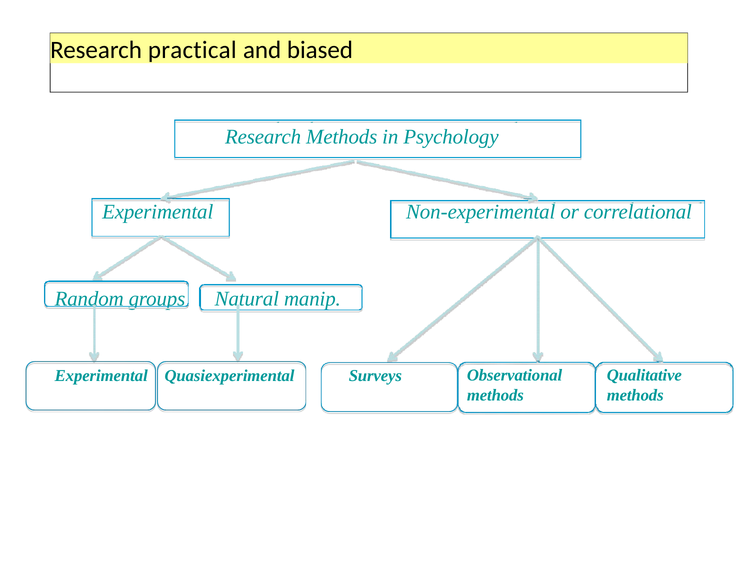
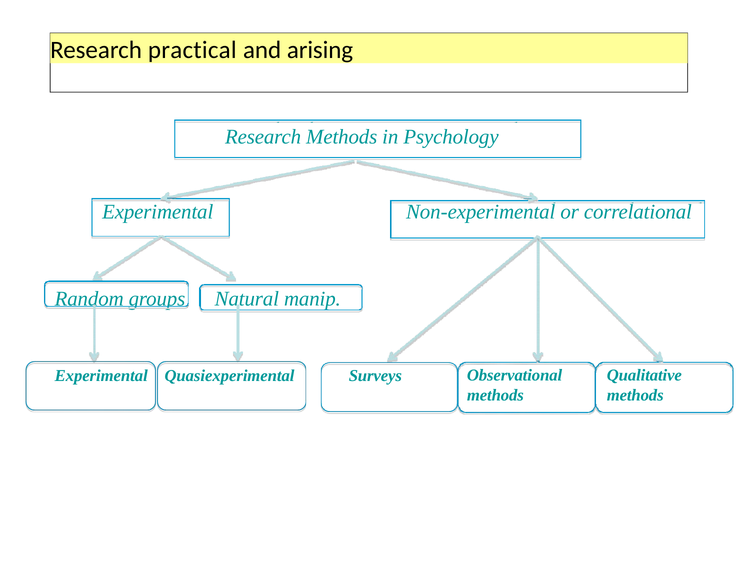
biased: biased -> arising (320, 50)
